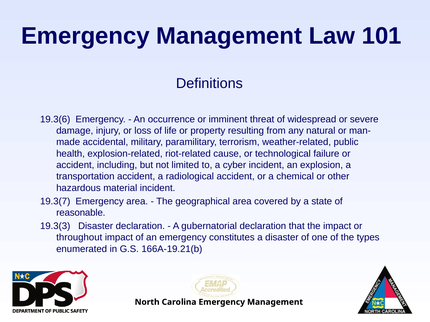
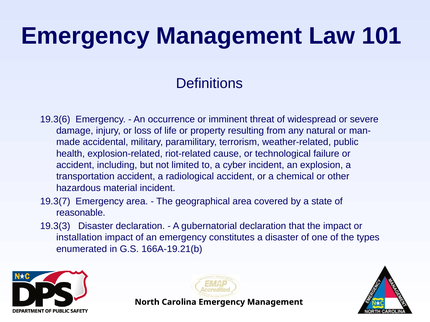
throughout: throughout -> installation (79, 238)
